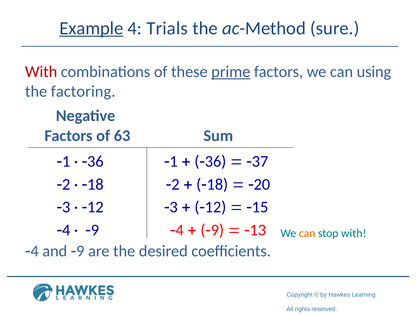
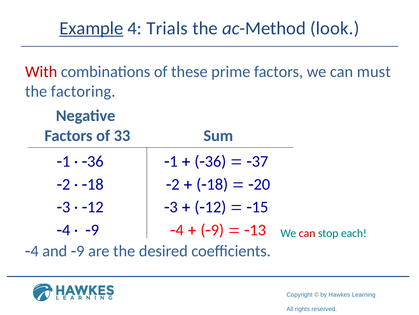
sure: sure -> look (335, 28)
prime underline: present -> none (231, 72)
using: using -> must (374, 72)
63: 63 -> 33 (122, 135)
can colour: orange -> red (307, 233)
stop with: with -> each (354, 233)
